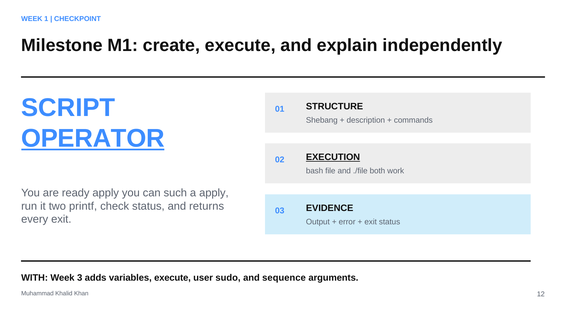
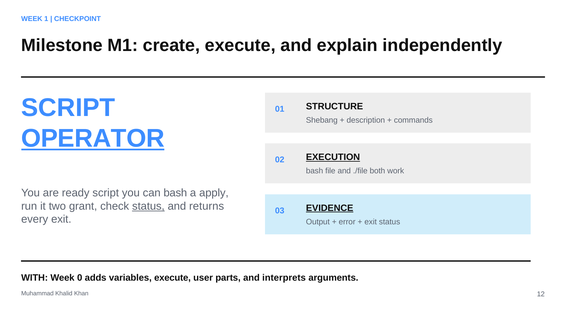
ready apply: apply -> script (106, 193)
can such: such -> bash (175, 193)
printf: printf -> grant (83, 206)
status underline: none -> present (148, 206)
EVIDENCE underline: none -> present (330, 208)
3: 3 -> 0 (80, 278)
sudo: sudo -> parts (228, 278)
sequence: sequence -> interprets (284, 278)
